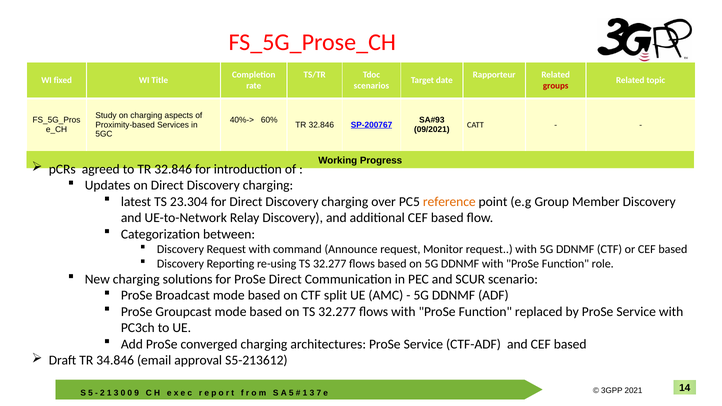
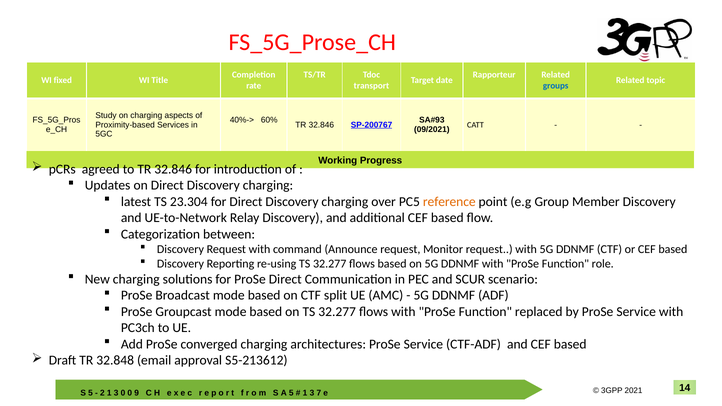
scenarios: scenarios -> transport (371, 86)
groups colour: red -> blue (556, 86)
34.846: 34.846 -> 32.848 (115, 360)
